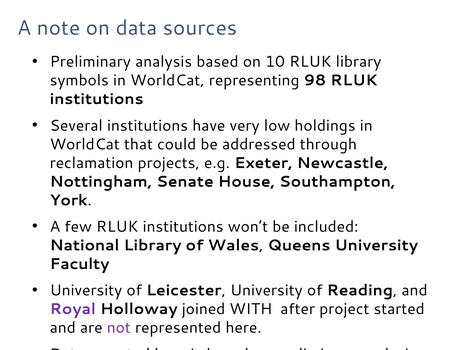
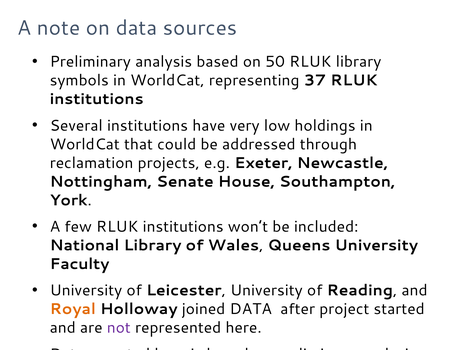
10: 10 -> 50 (275, 62)
98: 98 -> 37 (315, 81)
Royal colour: purple -> orange (73, 309)
joined WITH: WITH -> DATA (251, 309)
